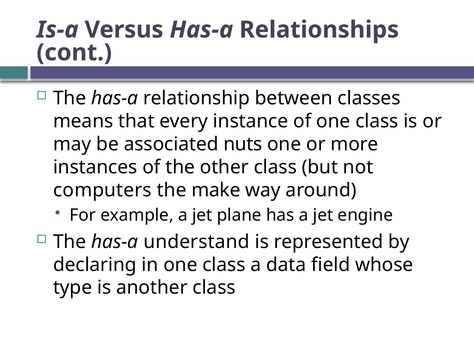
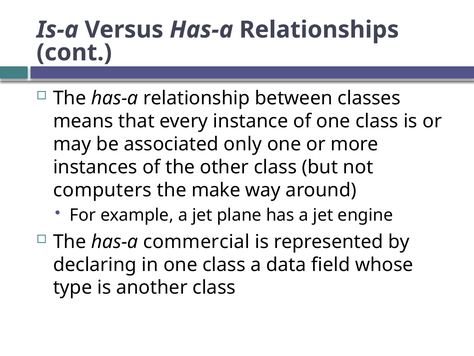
nuts: nuts -> only (243, 144)
understand: understand -> commercial (196, 241)
